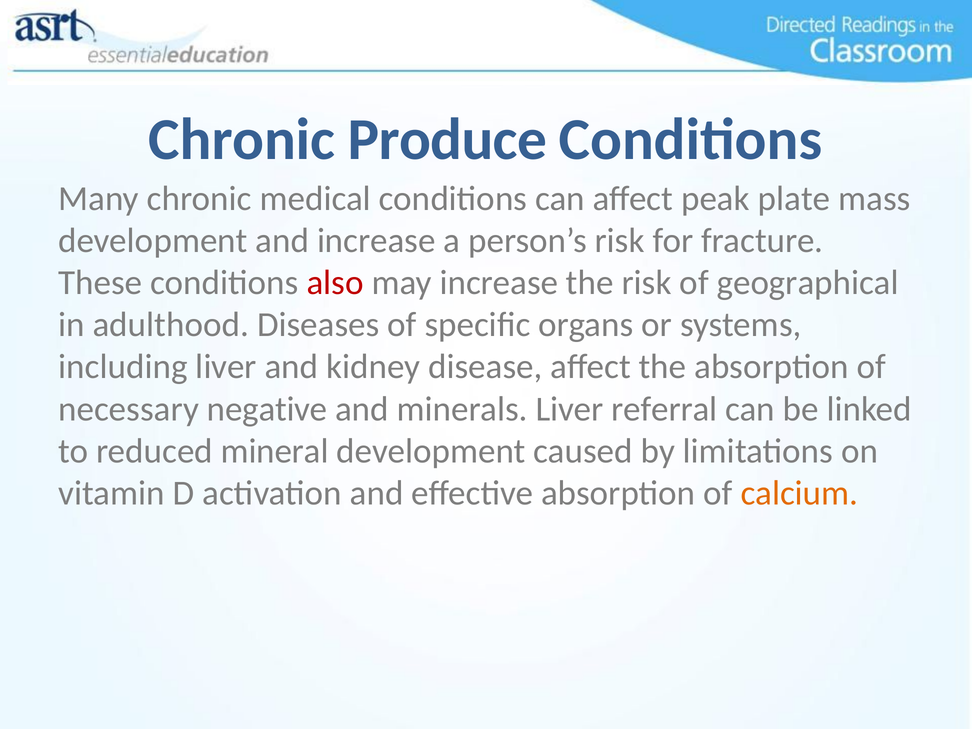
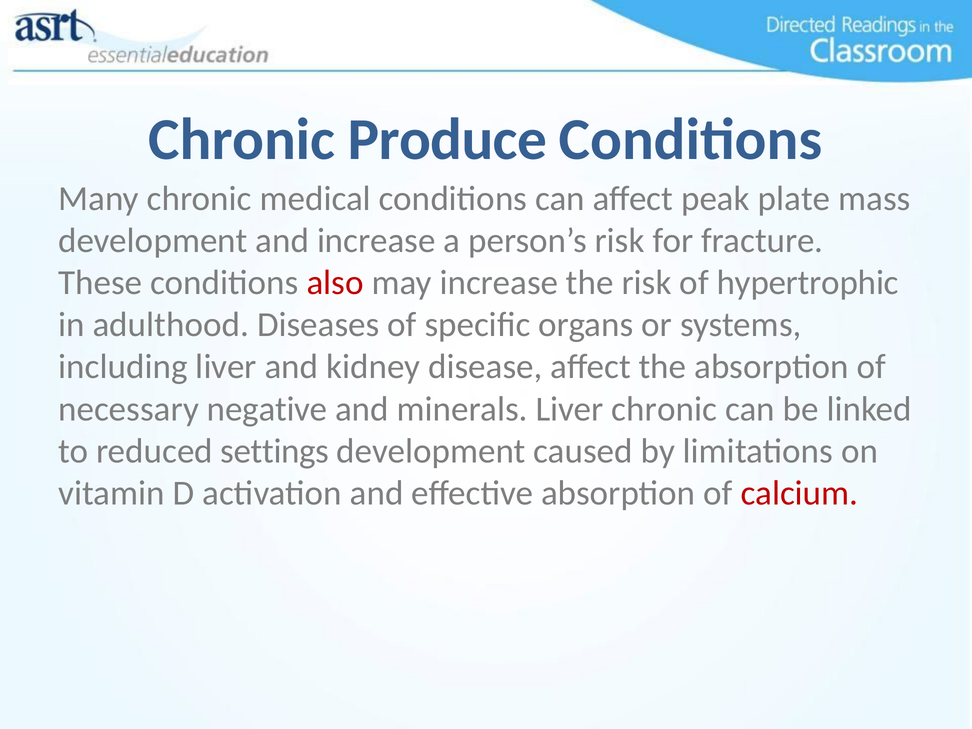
geographical: geographical -> hypertrophic (808, 283)
Liver referral: referral -> chronic (664, 409)
mineral: mineral -> settings (275, 451)
calcium colour: orange -> red (799, 493)
